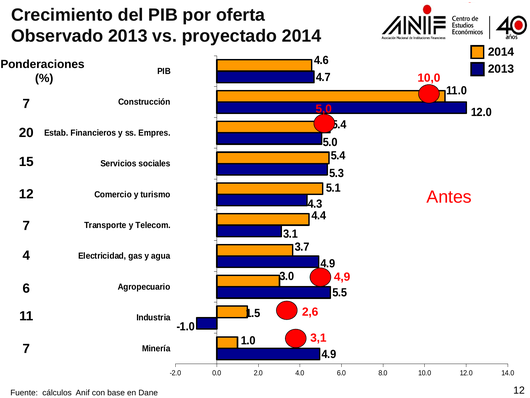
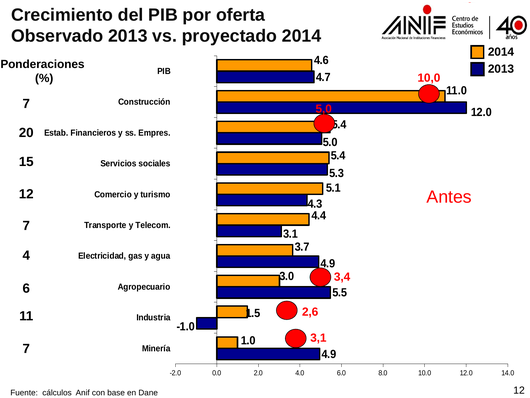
4,9: 4,9 -> 3,4 (342, 277)
